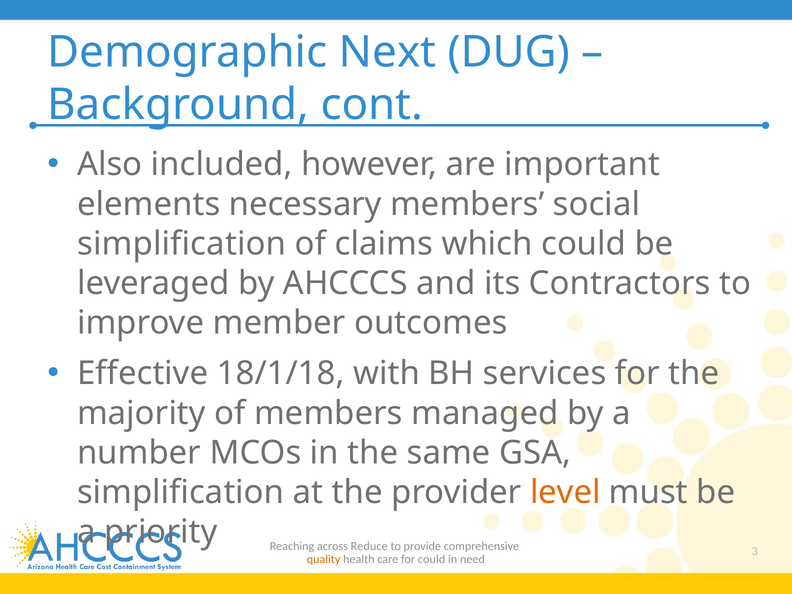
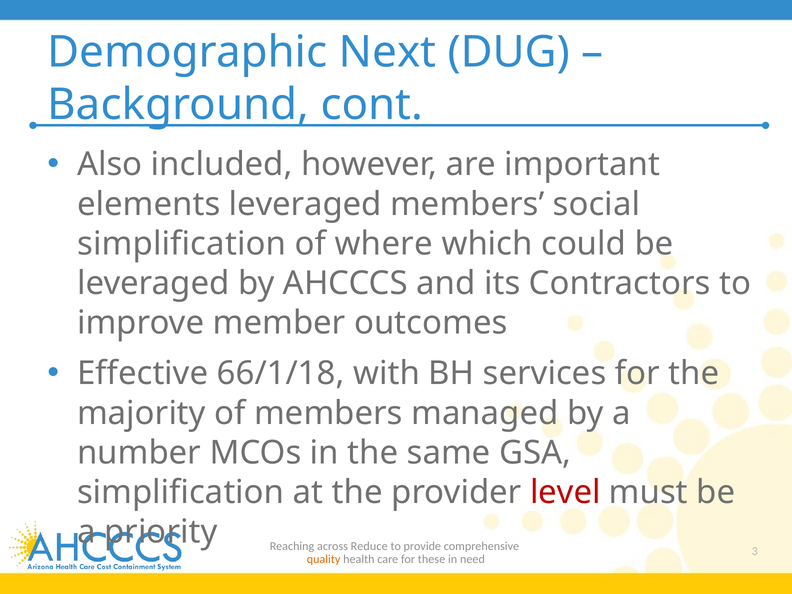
elements necessary: necessary -> leveraged (305, 204)
claims: claims -> where (384, 244)
18/1/18: 18/1/18 -> 66/1/18 (281, 374)
level colour: orange -> red (565, 492)
for could: could -> these (432, 559)
